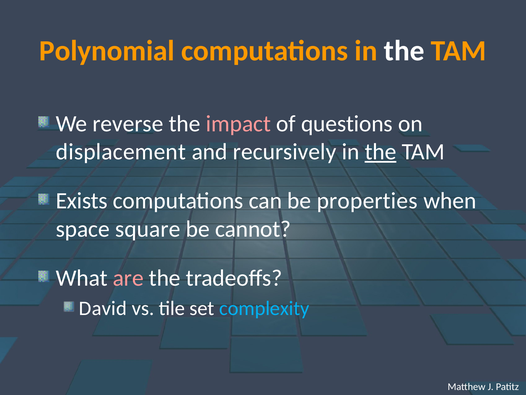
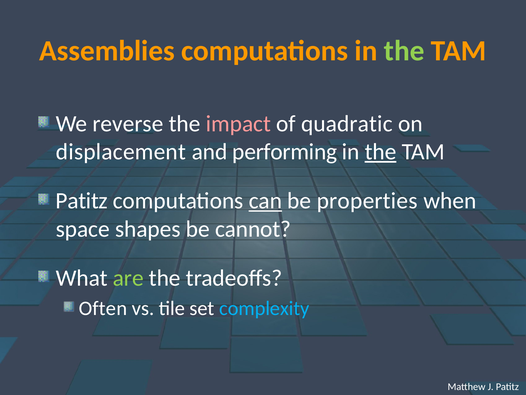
Polynomial: Polynomial -> Assemblies (107, 51)
the colour: white -> light green (404, 51)
questions: questions -> quadratic (347, 123)
recursively: recursively -> performing (285, 152)
Exists: Exists -> Patitz (82, 201)
can underline: none -> present (265, 201)
square: square -> shapes (148, 229)
are colour: pink -> light green (128, 278)
David: David -> Often (103, 308)
